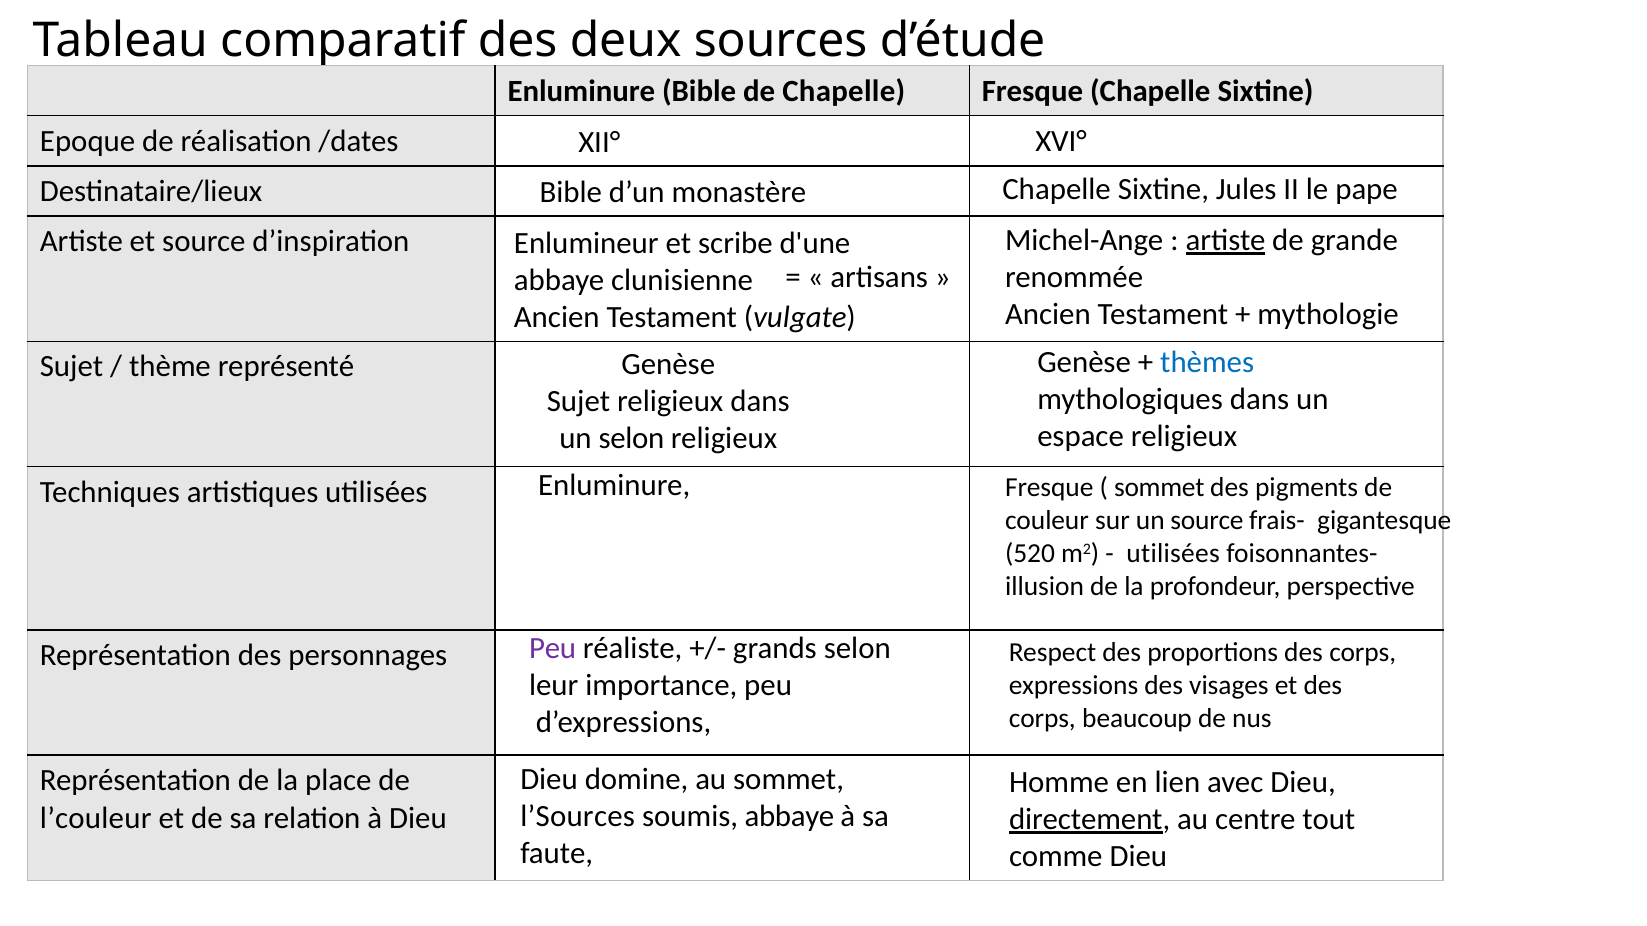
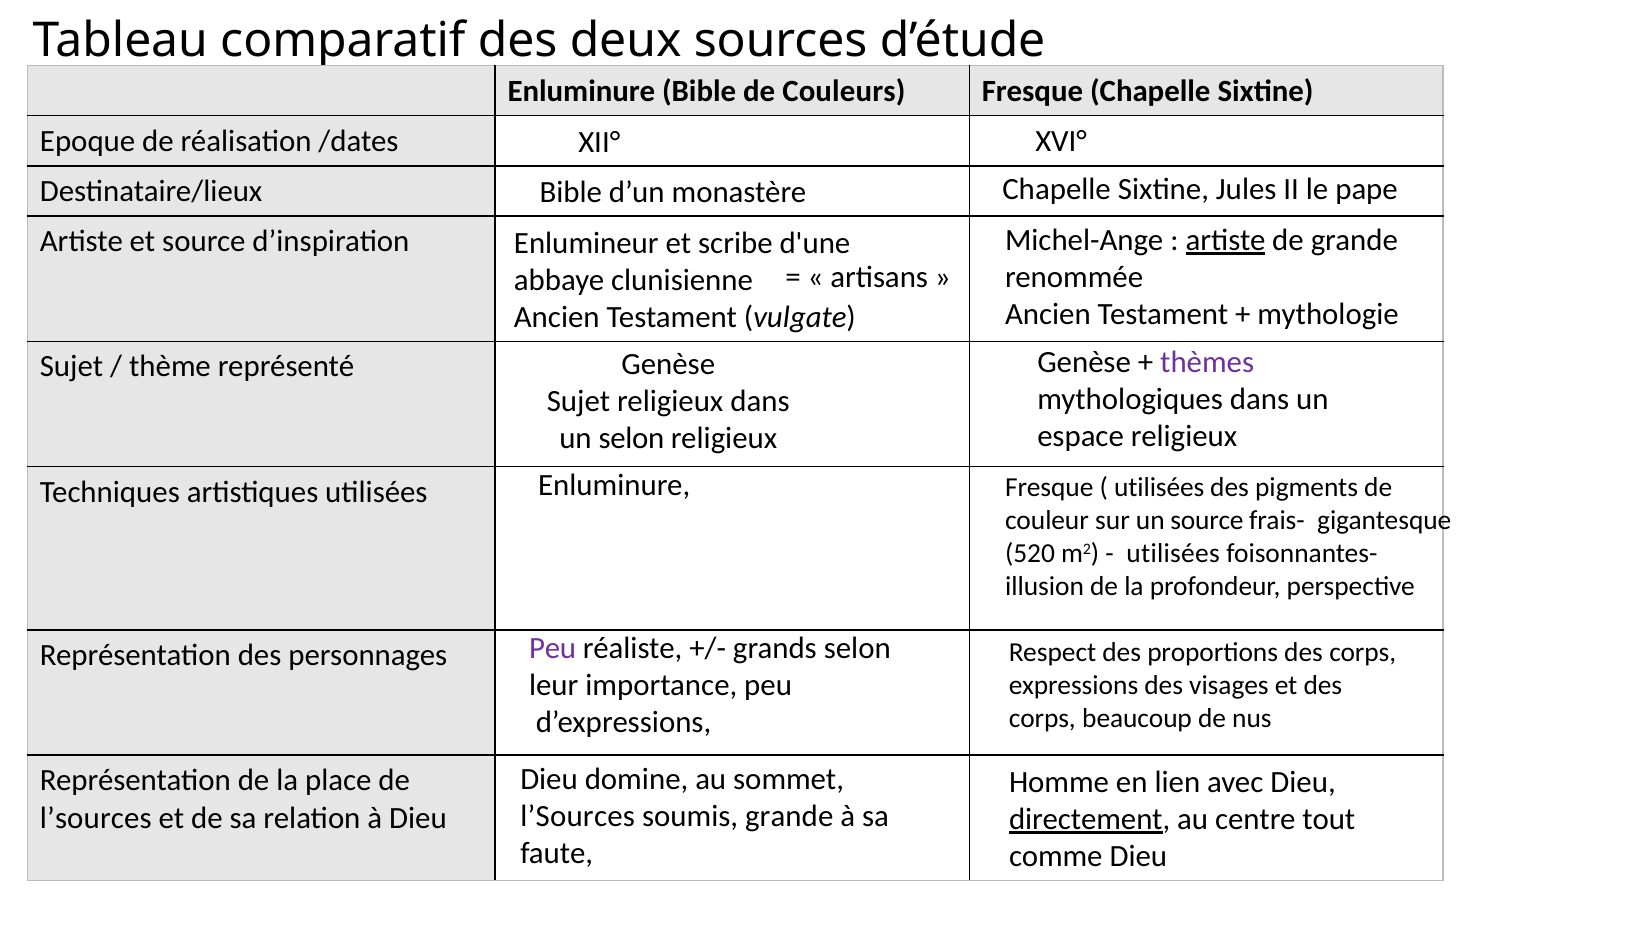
de Chapelle: Chapelle -> Couleurs (844, 91)
thèmes colour: blue -> purple (1207, 362)
sommet: sommet -> utilisées (1159, 488)
soumis abbaye: abbaye -> grande (789, 817)
l’couleur: l’couleur -> l’sources (96, 819)
